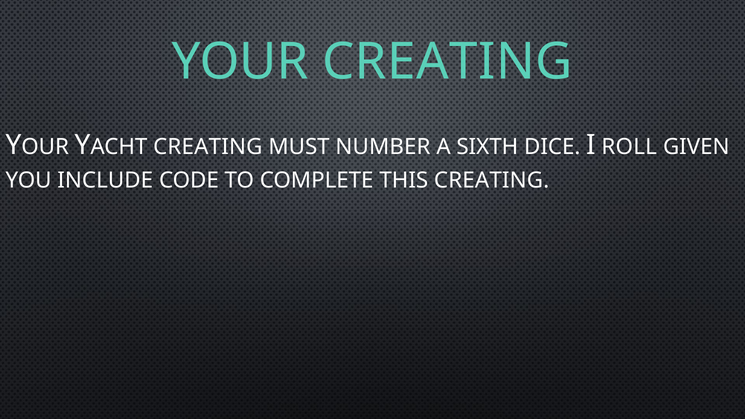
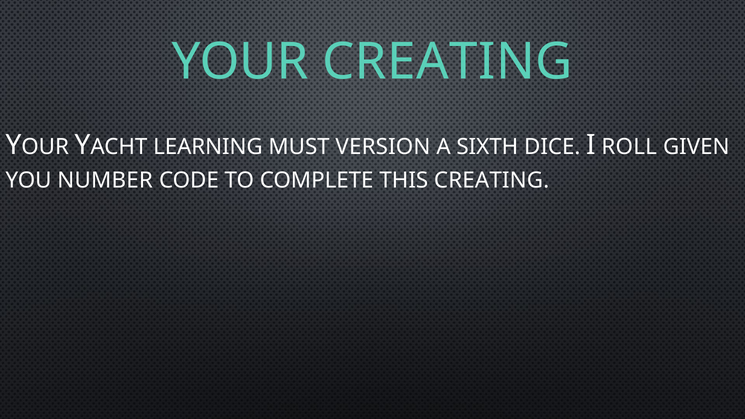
CREATING: CREATING -> LEARNING (208, 147)
NUMBER: NUMBER -> VERSION (383, 147)
INCLUDE: INCLUDE -> NUMBER (105, 180)
